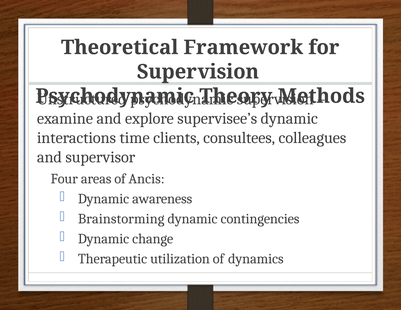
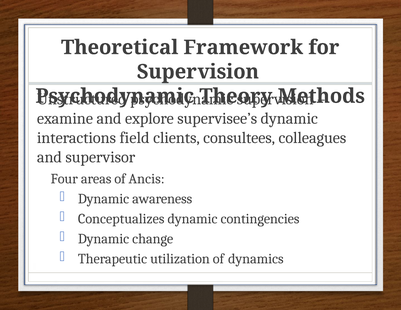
time: time -> field (135, 138)
Brainstorming: Brainstorming -> Conceptualizes (121, 219)
